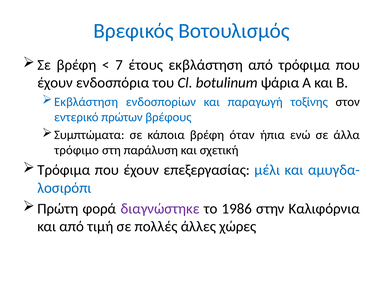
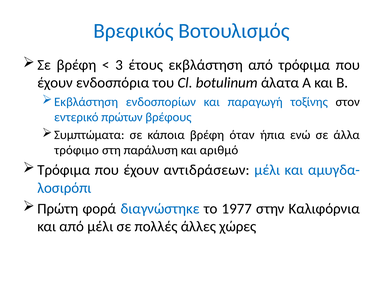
7: 7 -> 3 (119, 65)
ψάρια: ψάρια -> άλατα (280, 83)
σχετική: σχετική -> αριθμό (219, 150)
επεξεργασίας: επεξεργασίας -> αντιδράσεων (207, 170)
διαγνώστηκε colour: purple -> blue (160, 209)
1986: 1986 -> 1977 (237, 209)
από τιμή: τιμή -> μέλι (100, 227)
